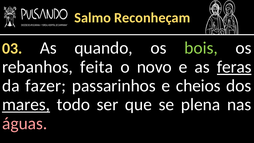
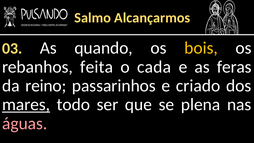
Reconheçam: Reconheçam -> Alcançarmos (152, 18)
bois colour: light green -> yellow (201, 48)
novo: novo -> cada (154, 67)
feras underline: present -> none (234, 67)
fazer: fazer -> reino (46, 86)
cheios: cheios -> criado (198, 86)
